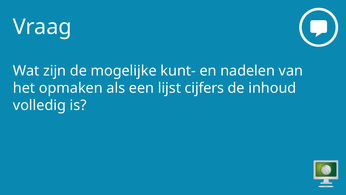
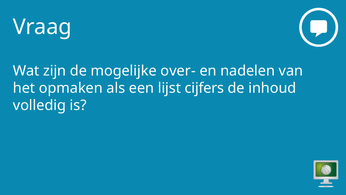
kunt-: kunt- -> over- (178, 71)
